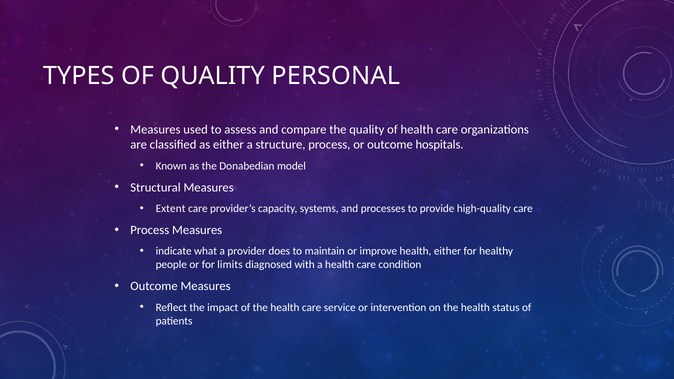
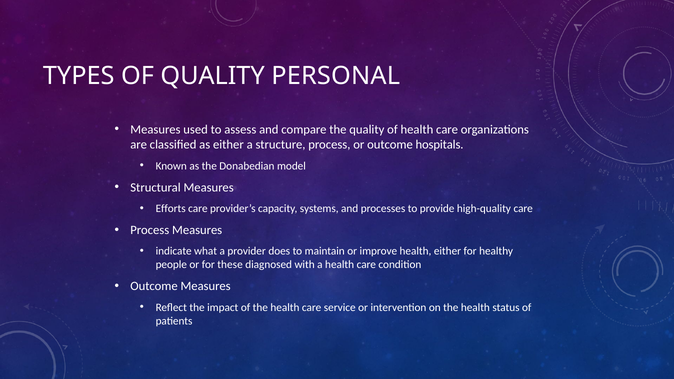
Extent: Extent -> Efforts (171, 209)
limits: limits -> these (230, 265)
